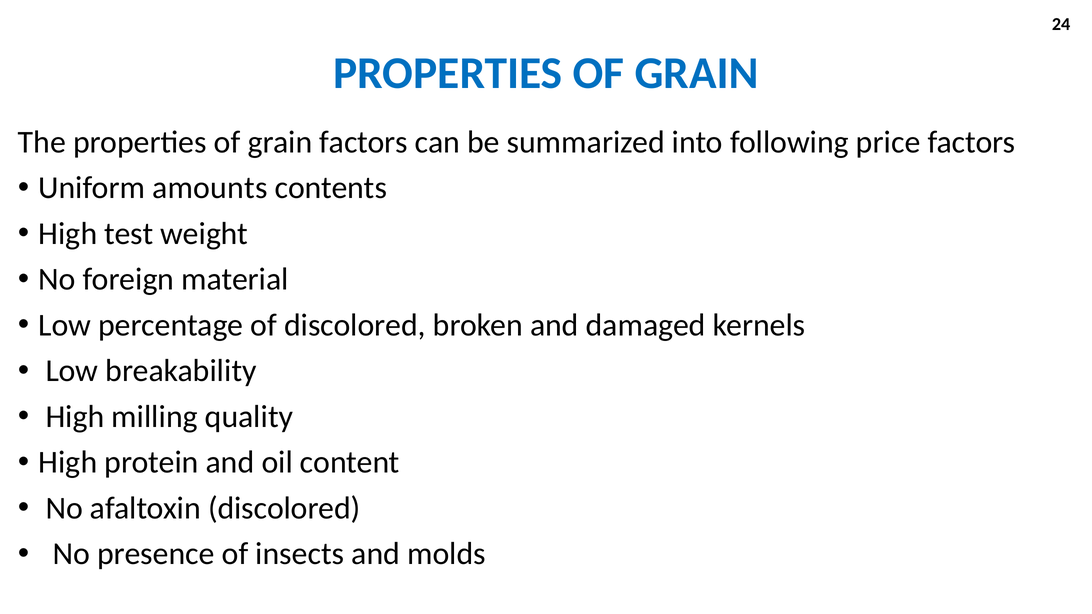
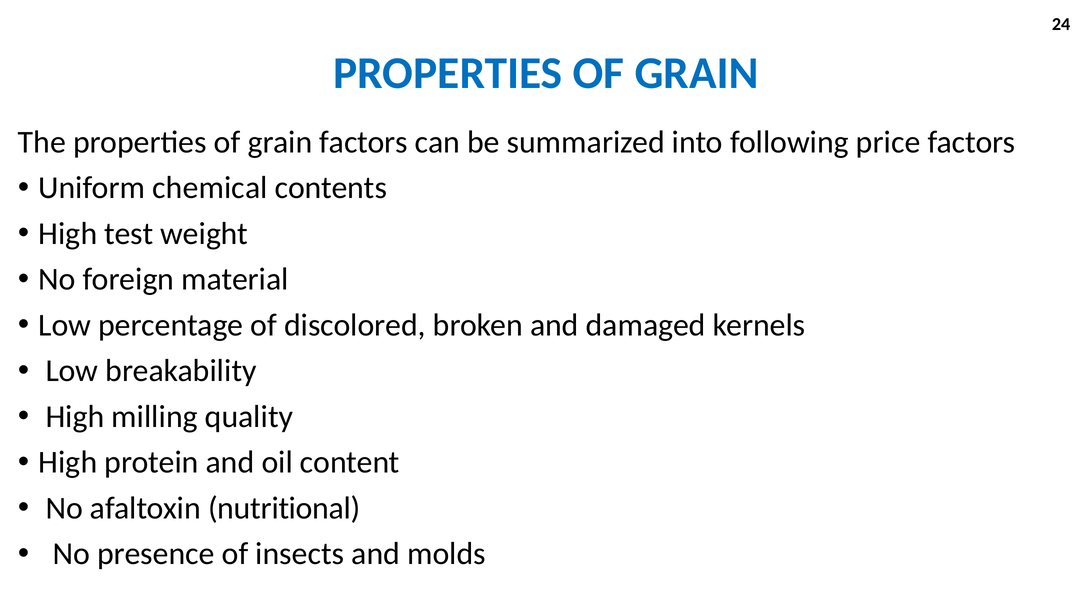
amounts: amounts -> chemical (210, 188)
afaltoxin discolored: discolored -> nutritional (284, 509)
